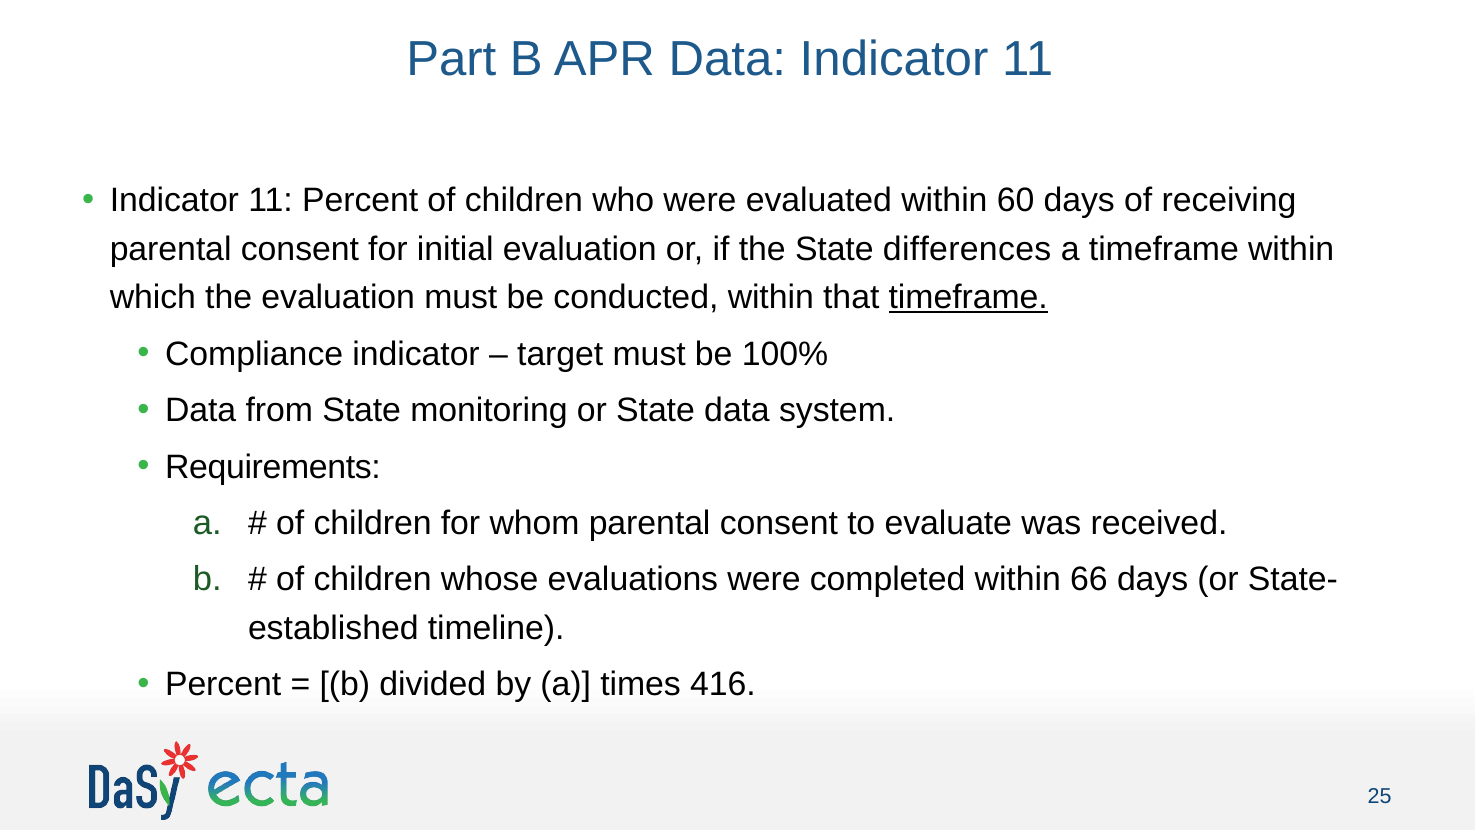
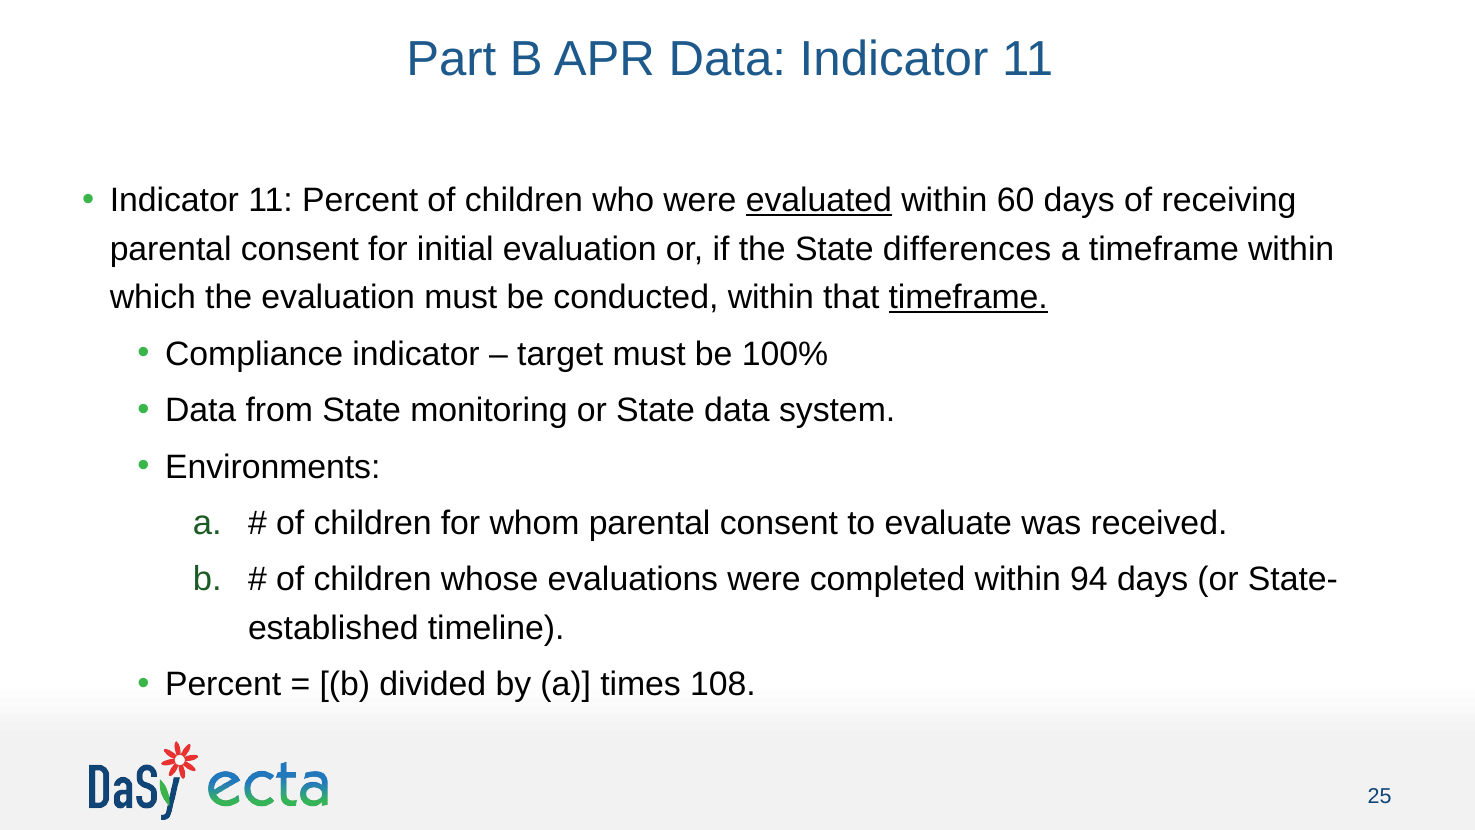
evaluated underline: none -> present (819, 200)
Requirements: Requirements -> Environments (273, 467)
66: 66 -> 94 (1089, 579)
416: 416 -> 108 (723, 684)
